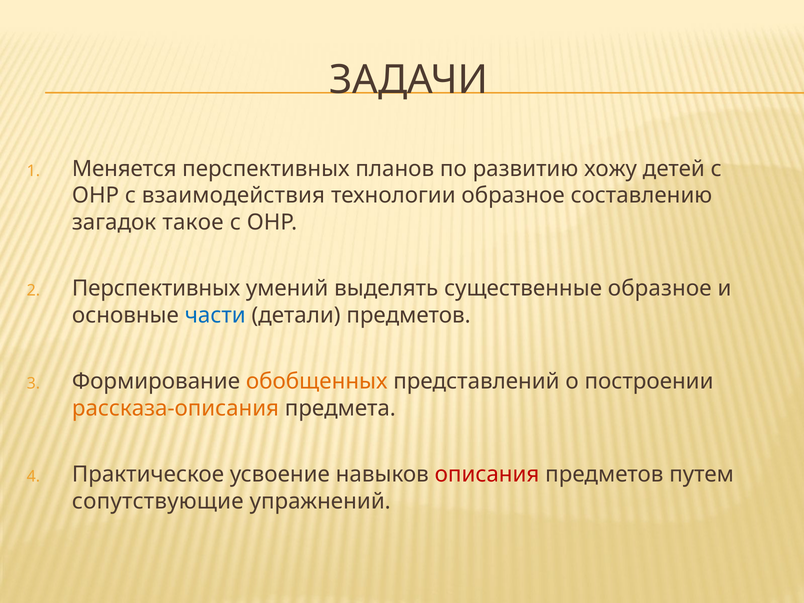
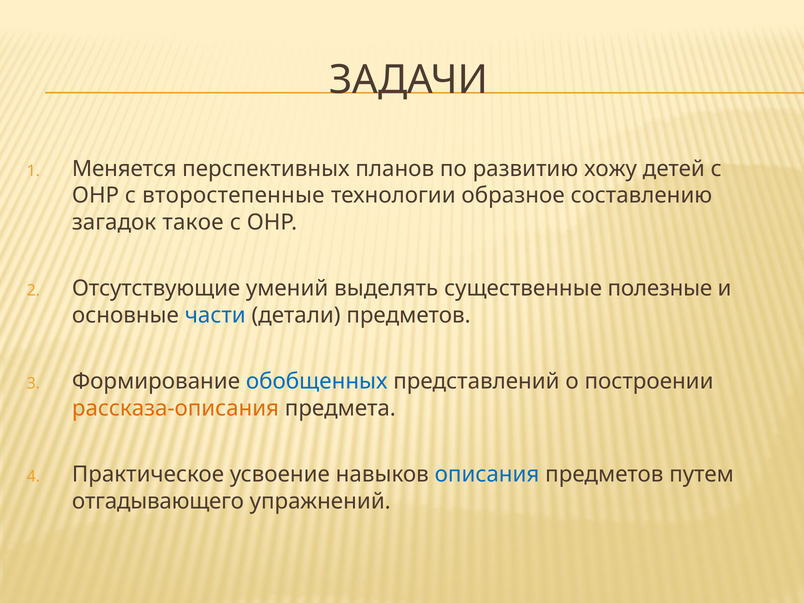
взаимодействия: взаимодействия -> второстепенные (233, 195)
Перспективных: Перспективных -> Отсутствующие (156, 288)
существенные образное: образное -> полезные (660, 288)
обобщенных colour: orange -> blue (317, 381)
описания colour: red -> blue (487, 474)
сопутствующие: сопутствующие -> отгадывающего (158, 501)
